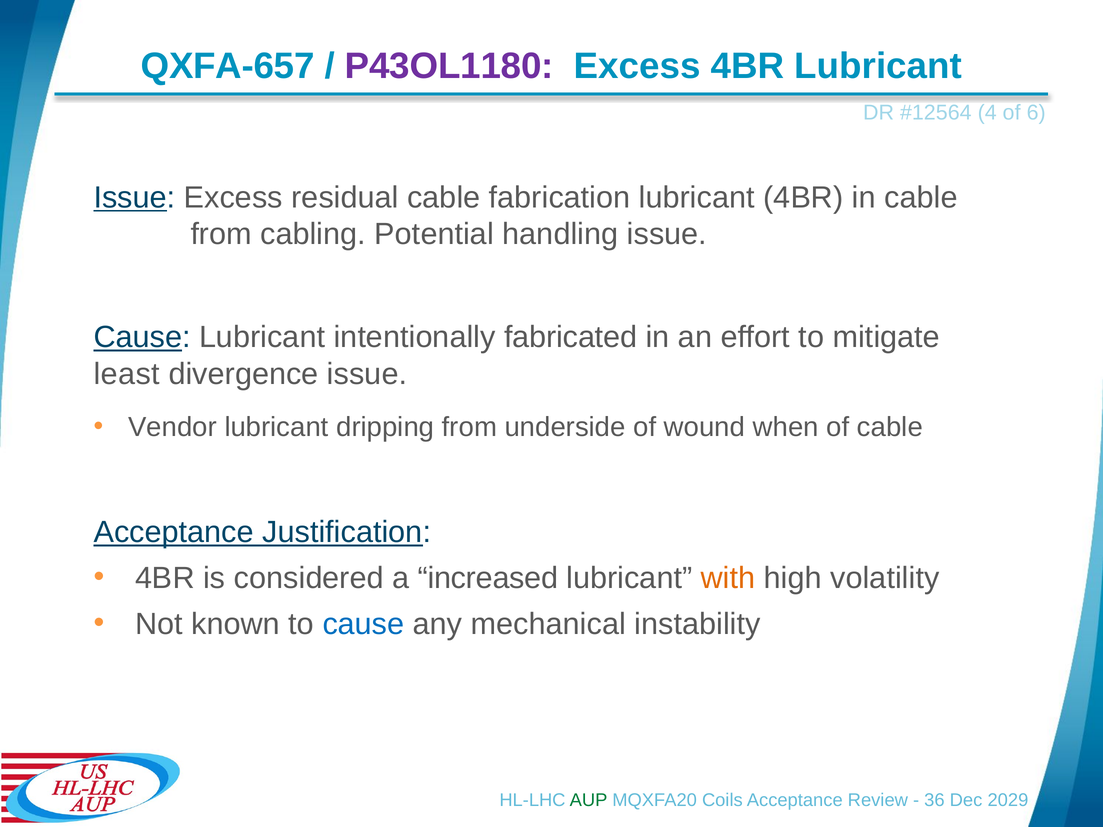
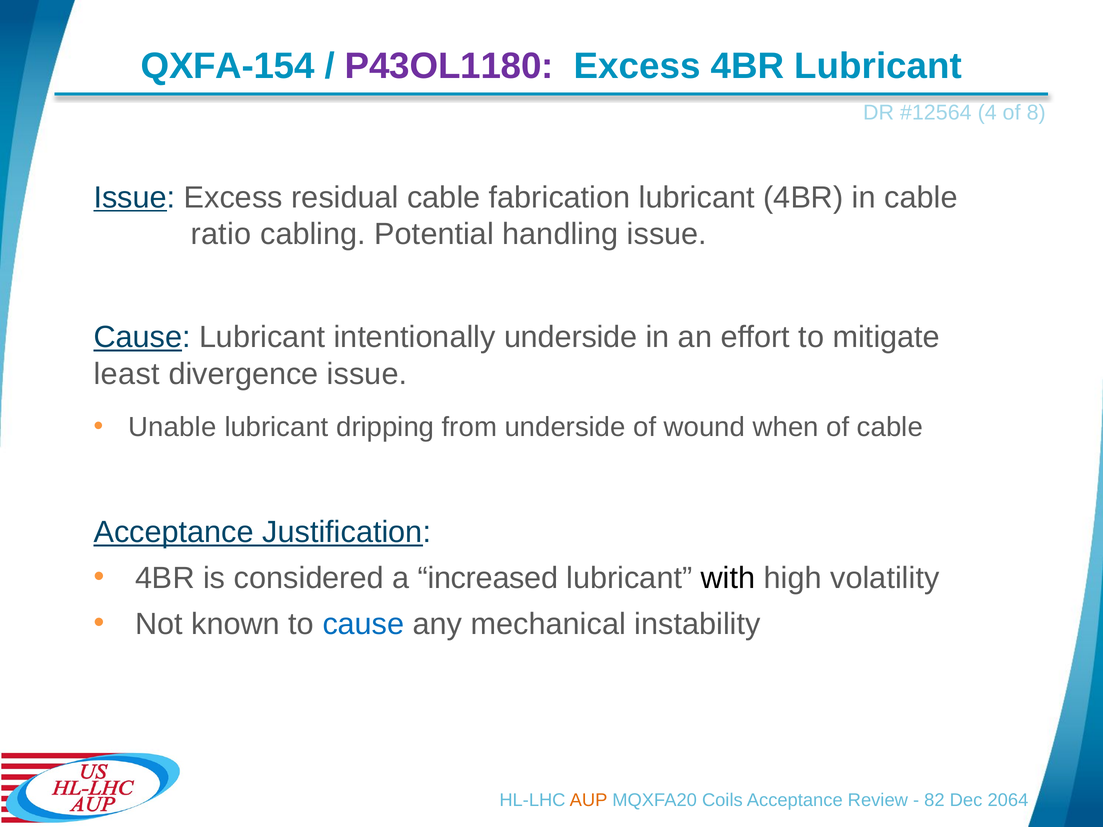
QXFA-657: QXFA-657 -> QXFA-154 (228, 66)
6: 6 -> 8 (1036, 113)
from: from -> ratio (221, 234)
intentionally fabricated: fabricated -> underside (571, 337)
Vendor: Vendor -> Unable (172, 427)
with colour: orange -> black (728, 578)
AUP colour: green -> orange (589, 800)
36: 36 -> 82 (934, 800)
2029: 2029 -> 2064 (1008, 800)
